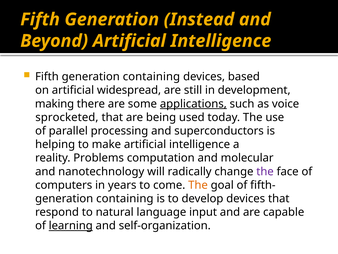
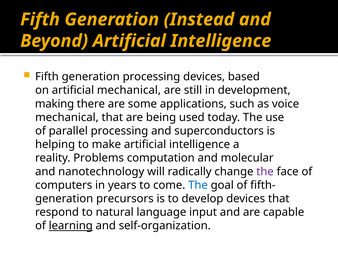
Fifth generation containing: containing -> processing (151, 77)
artificial widespread: widespread -> mechanical (129, 90)
applications underline: present -> none (193, 104)
sprocketed: sprocketed -> mechanical (67, 117)
The colour: orange -> blue (198, 185)
containing: containing -> precursors (125, 198)
